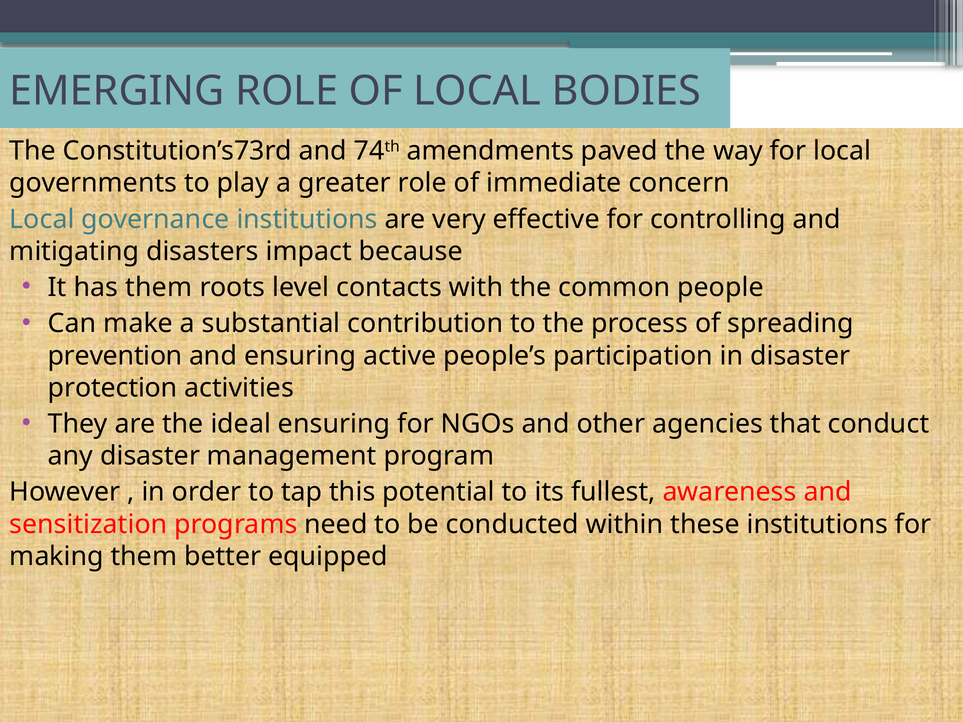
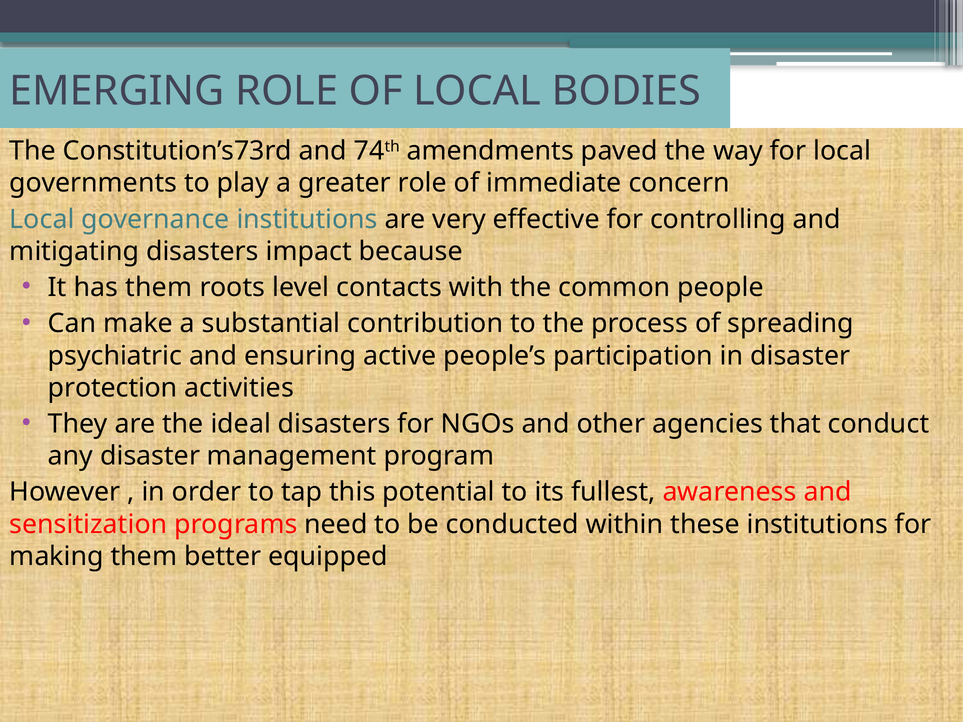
prevention: prevention -> psychiatric (115, 356)
ideal ensuring: ensuring -> disasters (334, 424)
